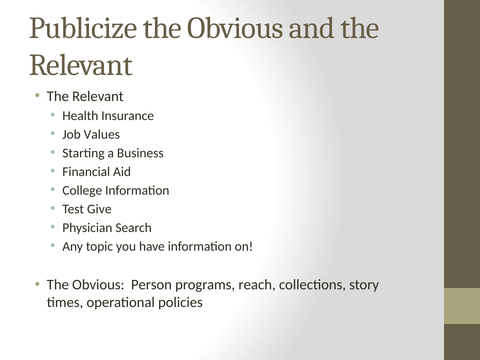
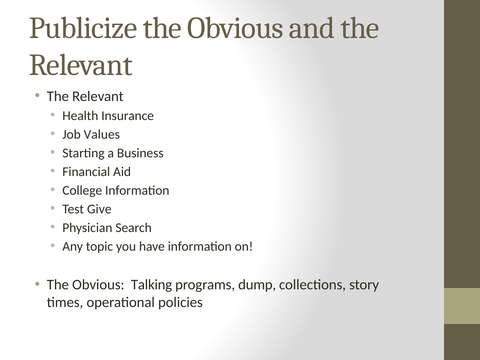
Person: Person -> Talking (152, 285)
reach: reach -> dump (257, 285)
